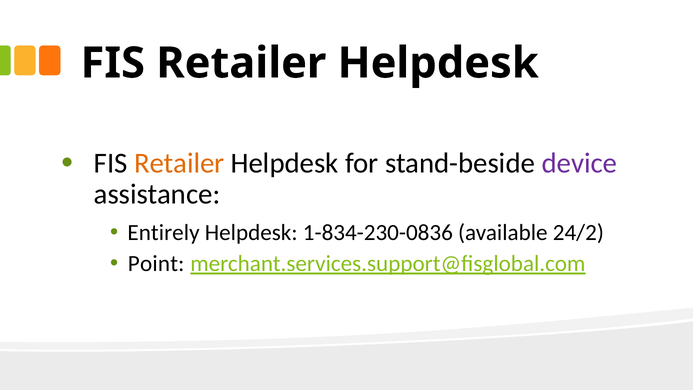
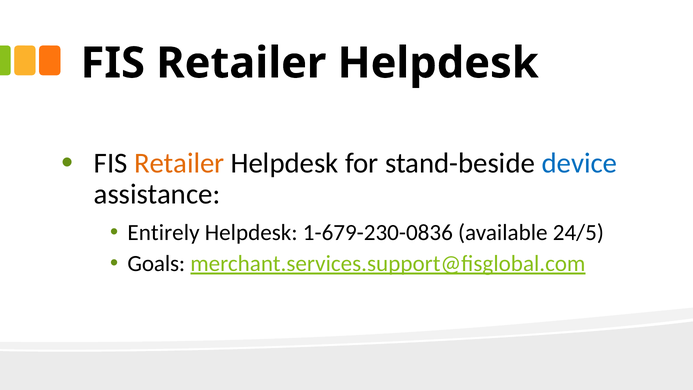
device colour: purple -> blue (579, 163)
1-834-230-0836: 1-834-230-0836 -> 1-679-230-0836 (378, 232)
24/2: 24/2 -> 24/5 (578, 232)
Point: Point -> Goals (156, 264)
